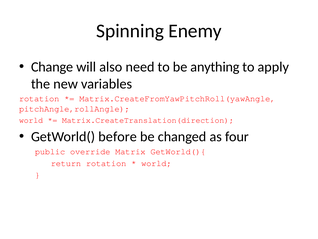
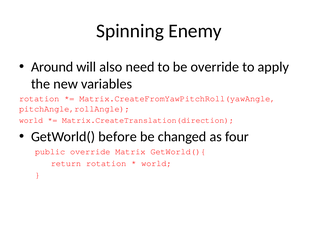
Change: Change -> Around (52, 67)
be anything: anything -> override (215, 67)
